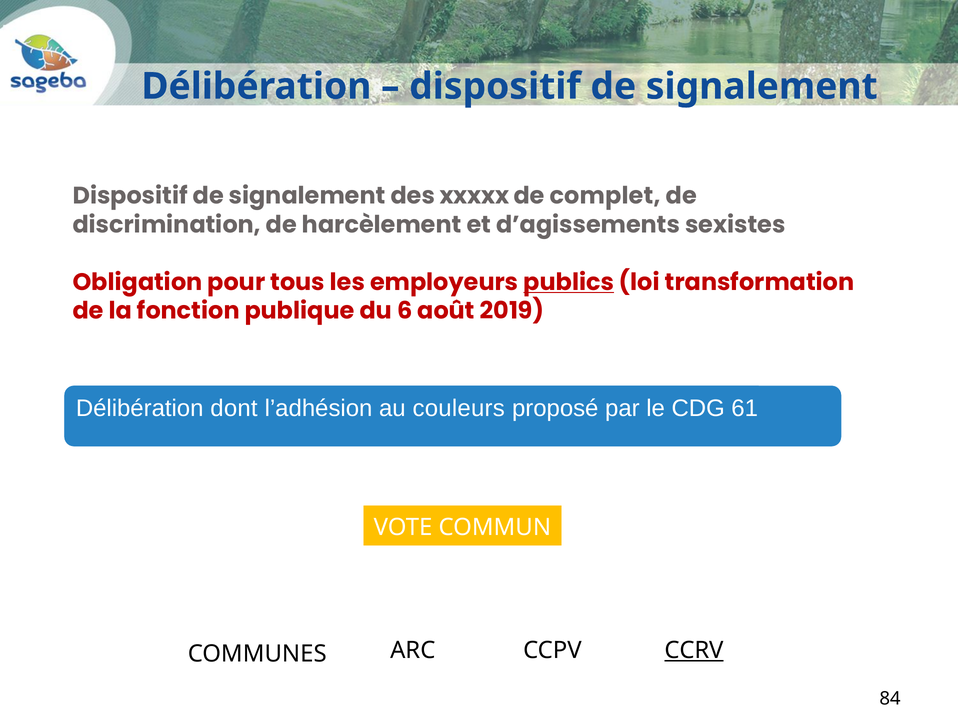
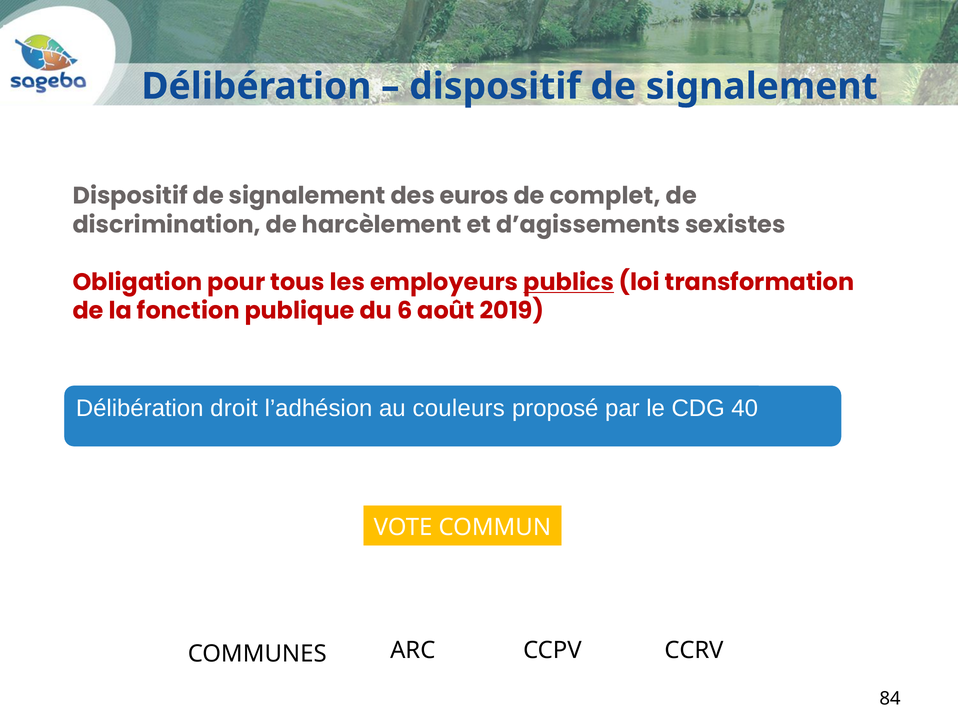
xxxxx: xxxxx -> euros (474, 196)
dont: dont -> droit (234, 409)
61: 61 -> 40 (745, 409)
CCRV underline: present -> none (694, 651)
